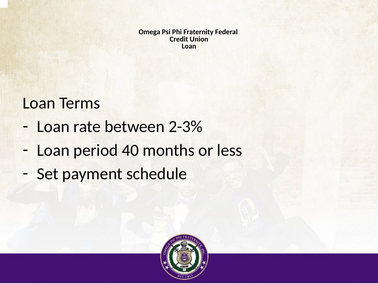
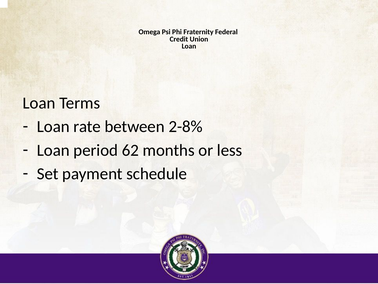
2-3%: 2-3% -> 2-8% (186, 126)
40: 40 -> 62 (130, 150)
